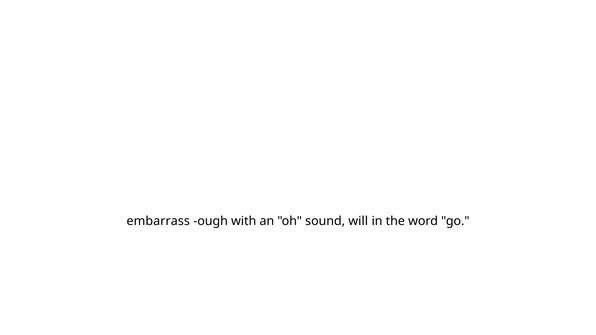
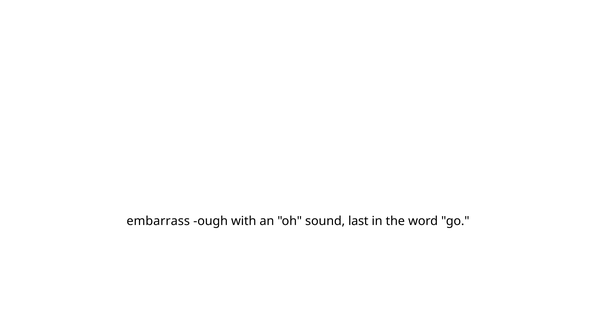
will: will -> last (358, 221)
